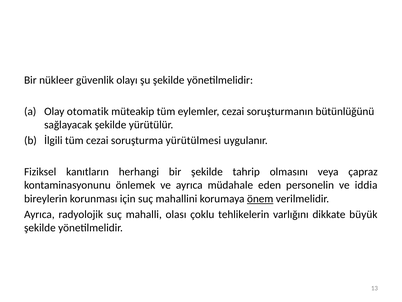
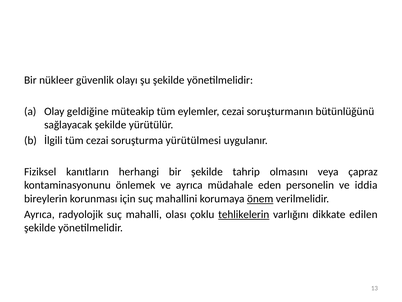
otomatik: otomatik -> geldiğine (88, 111)
tehlikelerin underline: none -> present (244, 214)
büyük: büyük -> edilen (363, 214)
